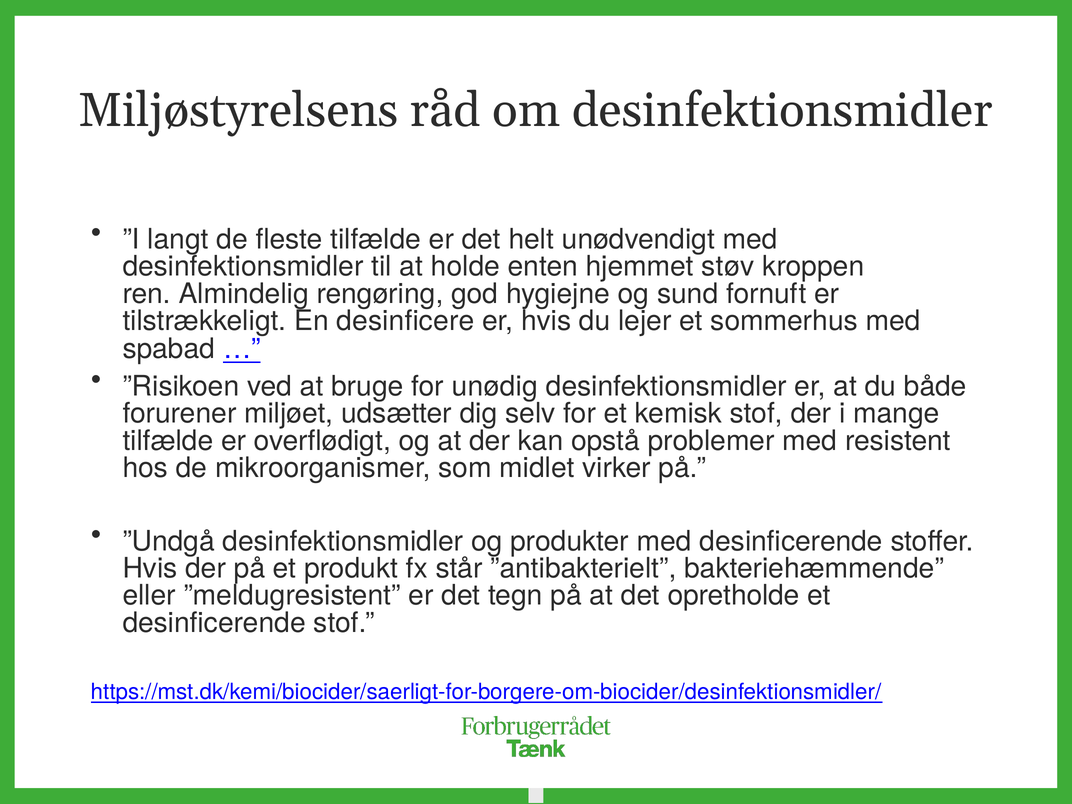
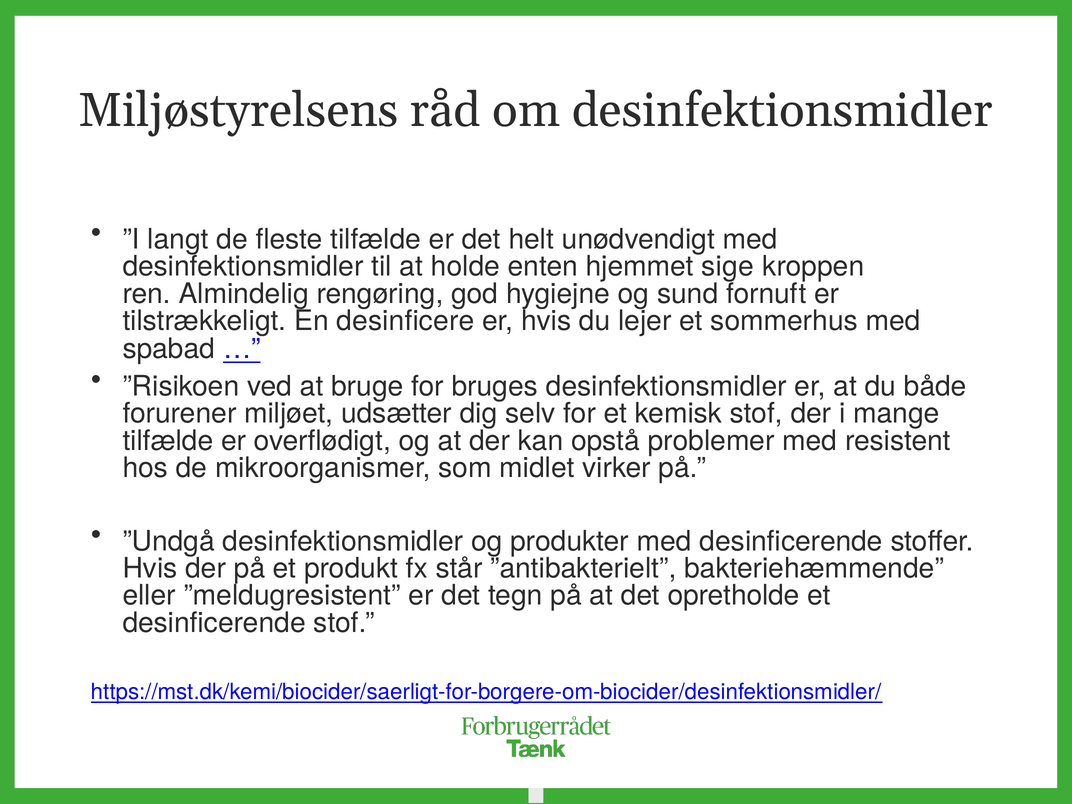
støv: støv -> sige (728, 267)
unødig: unødig -> bruges (495, 386)
